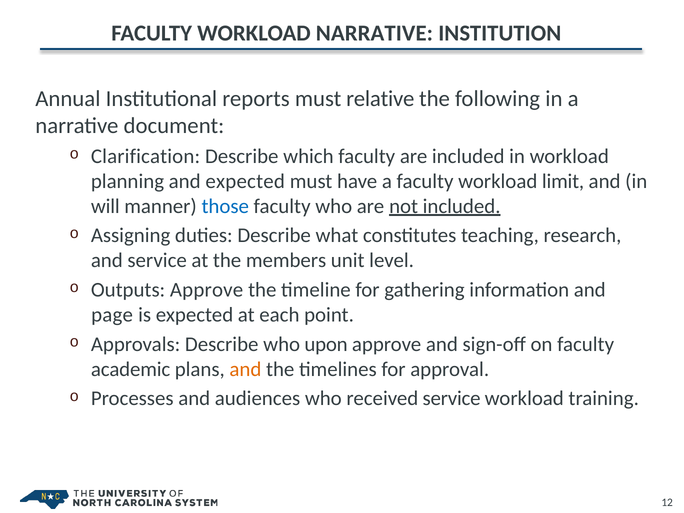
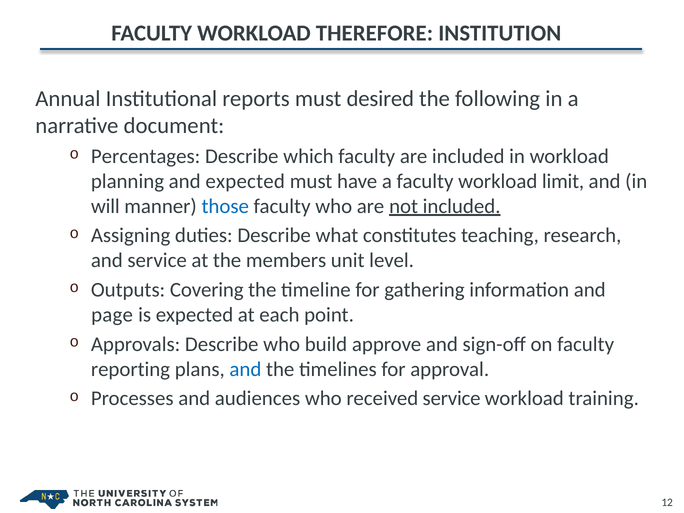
WORKLOAD NARRATIVE: NARRATIVE -> THEREFORE (374, 33)
relative: relative -> desired (380, 98)
Clarification: Clarification -> Percentages (146, 156)
Outputs Approve: Approve -> Covering (207, 290)
upon: upon -> build (326, 344)
academic: academic -> reporting (130, 369)
and colour: orange -> blue (245, 369)
